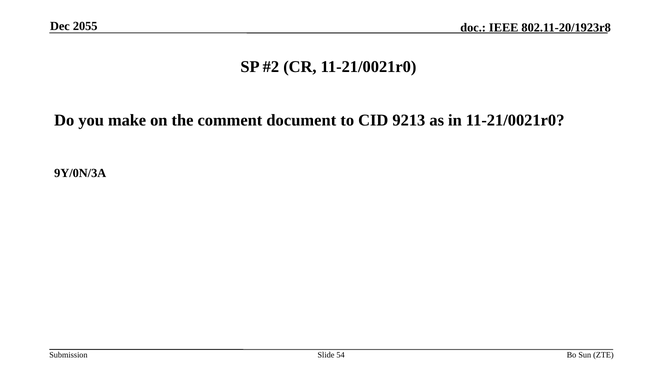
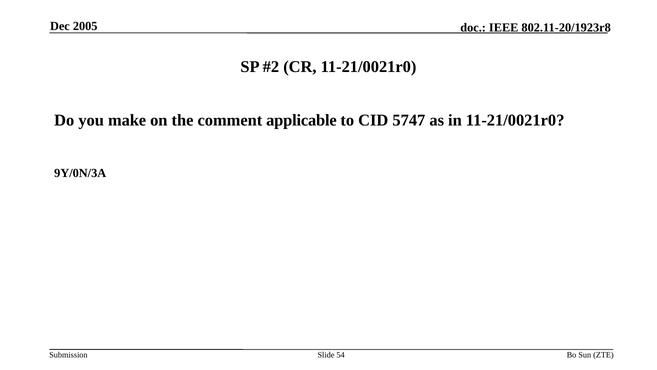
2055: 2055 -> 2005 (85, 26)
document: document -> applicable (301, 120)
9213: 9213 -> 5747 (409, 120)
